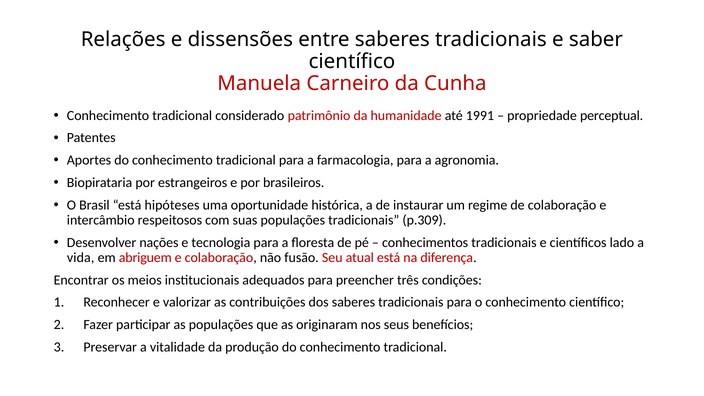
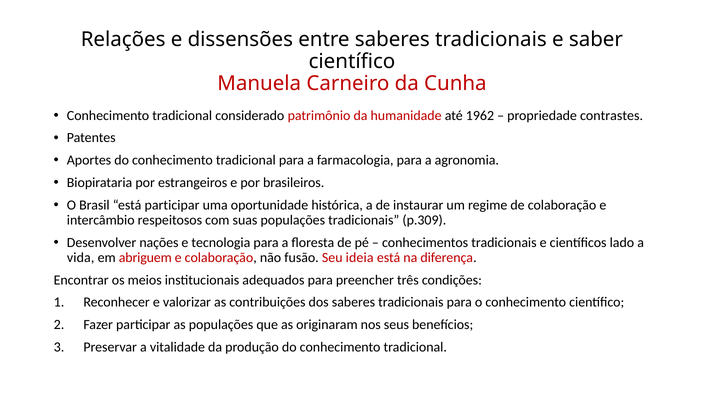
1991: 1991 -> 1962 (480, 115)
perceptual: perceptual -> contrastes (612, 115)
está hipóteses: hipóteses -> participar (172, 205)
atual: atual -> ideia (360, 258)
